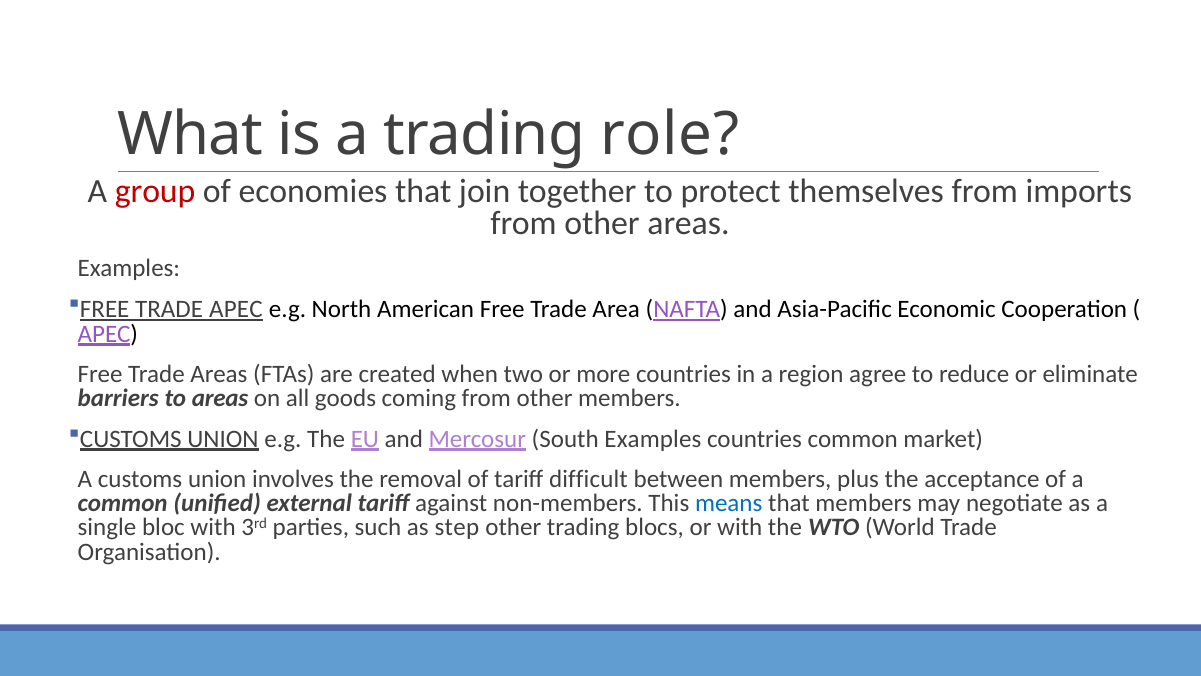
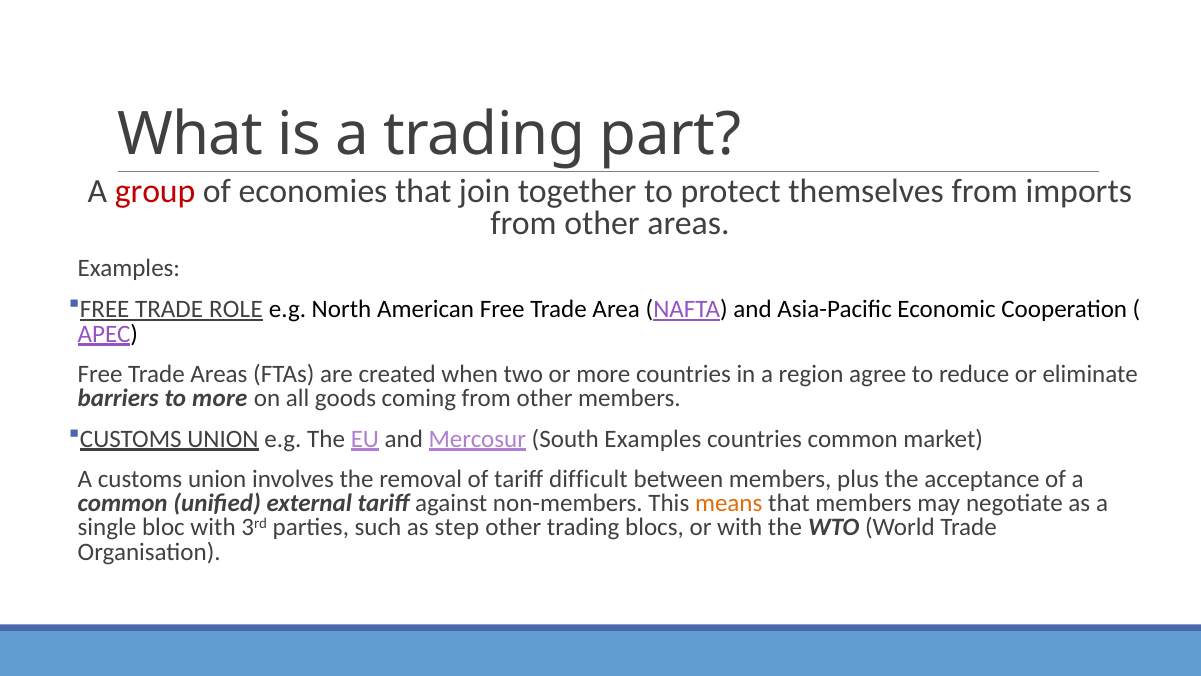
role: role -> part (670, 135)
TRADE APEC: APEC -> ROLE (236, 309)
to areas: areas -> more (220, 398)
means colour: blue -> orange (729, 503)
